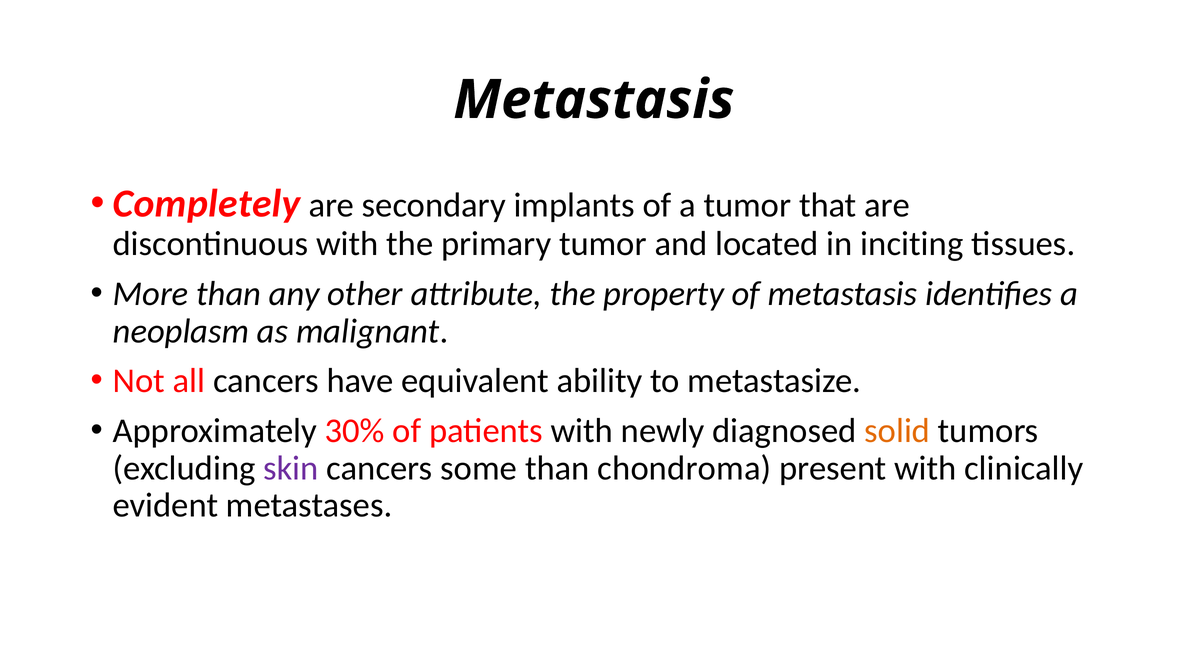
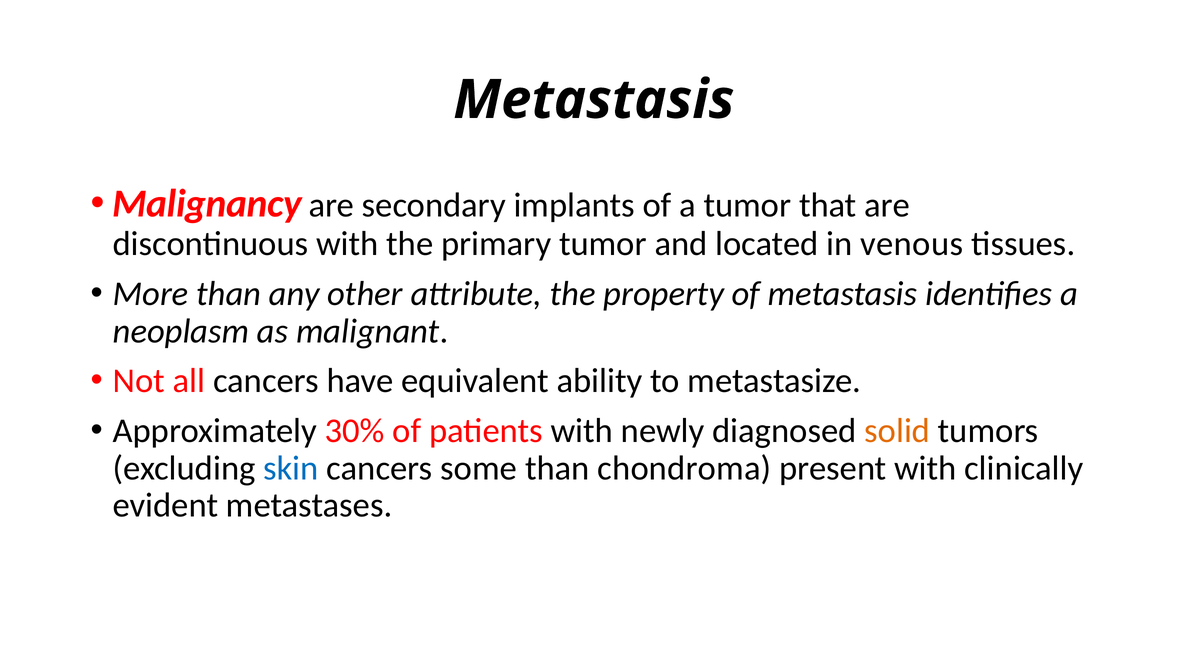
Completely: Completely -> Malignancy (207, 204)
inciting: inciting -> venous (912, 244)
skin colour: purple -> blue (291, 468)
